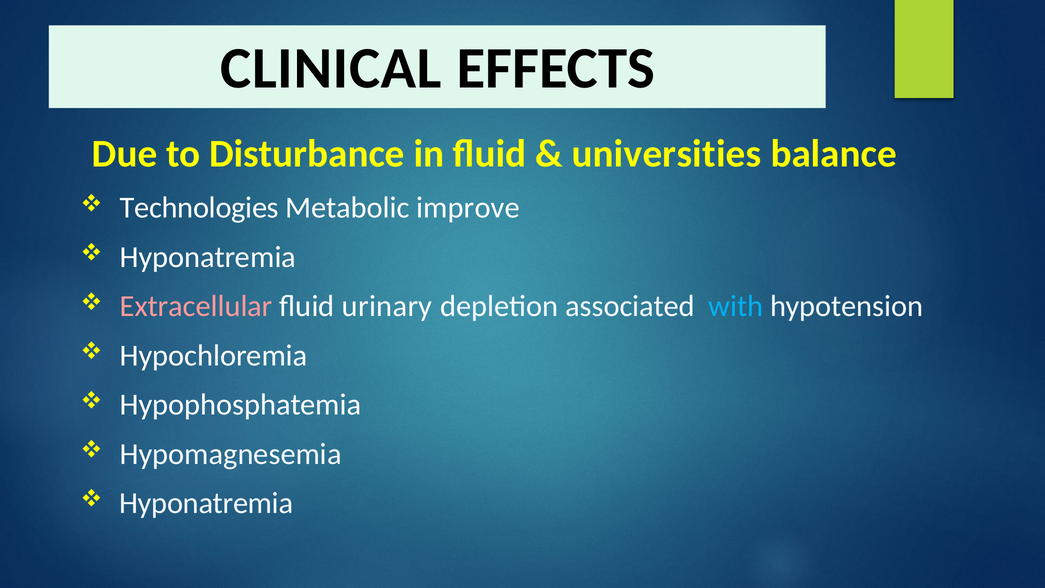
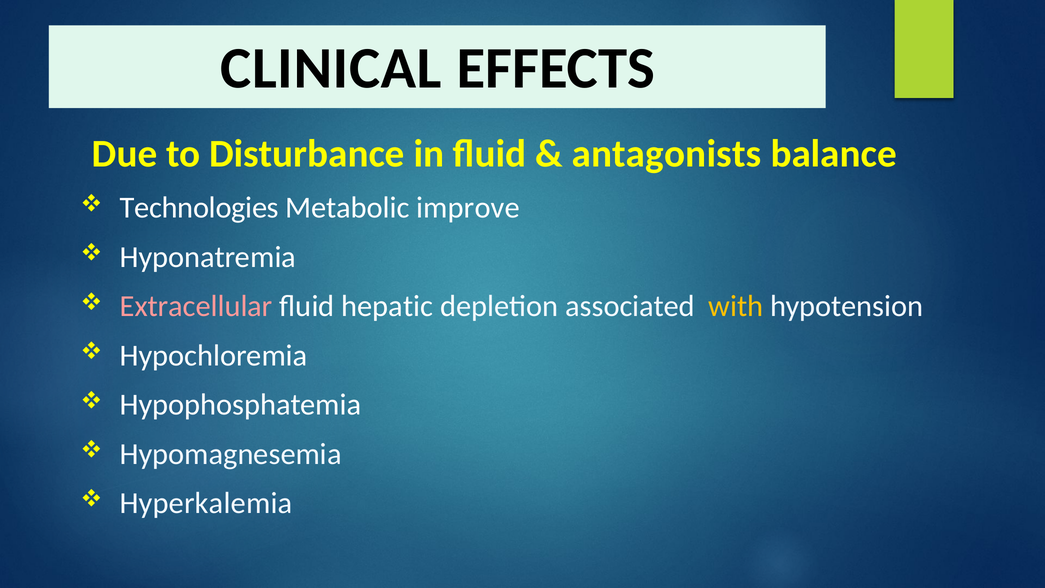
universities: universities -> antagonists (666, 154)
urinary: urinary -> hepatic (387, 306)
with colour: light blue -> yellow (736, 306)
Hyponatremia: Hyponatremia -> Hyperkalemia (206, 503)
